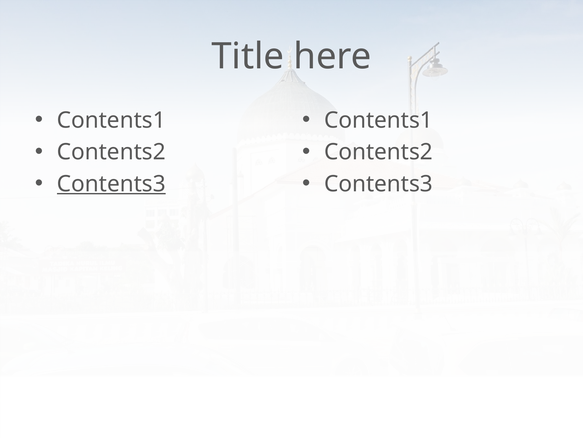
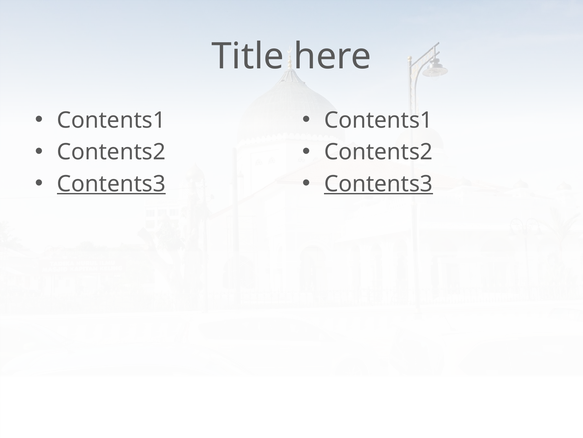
Contents3 underline: none -> present (379, 184)
